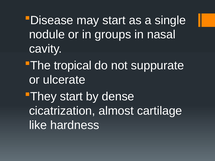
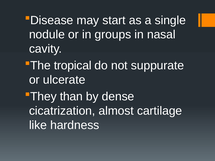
They start: start -> than (71, 97)
